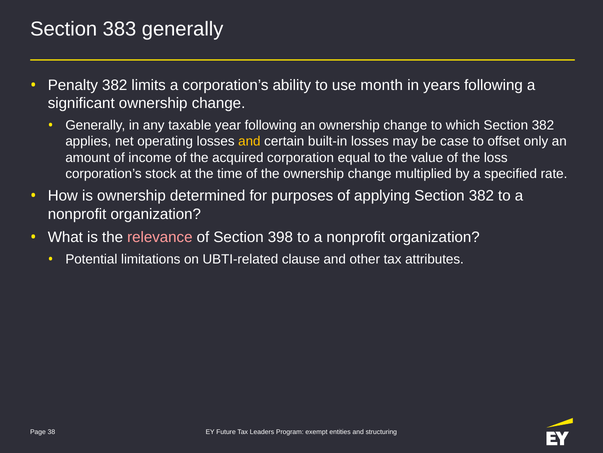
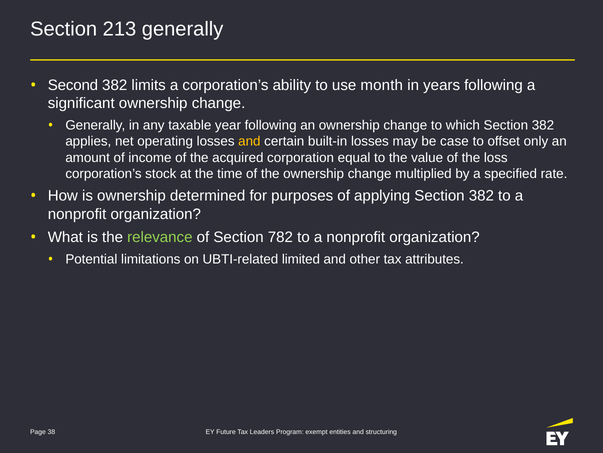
383: 383 -> 213 (119, 29)
Penalty: Penalty -> Second (73, 85)
relevance colour: pink -> light green (160, 237)
398: 398 -> 782 (280, 237)
clause: clause -> limited (301, 259)
